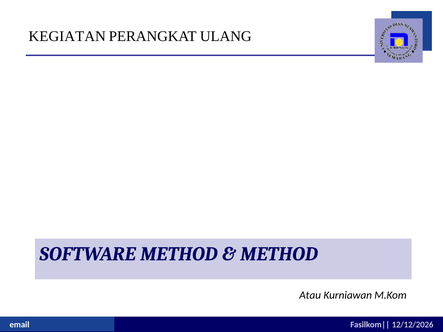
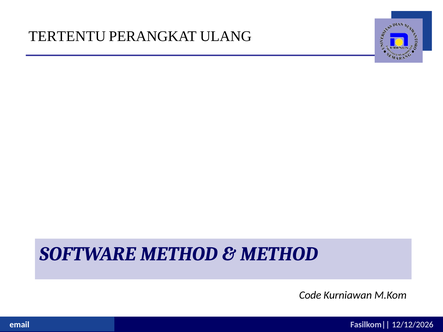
KEGIATAN: KEGIATAN -> TERTENTU (67, 36)
Atau: Atau -> Code (310, 295)
